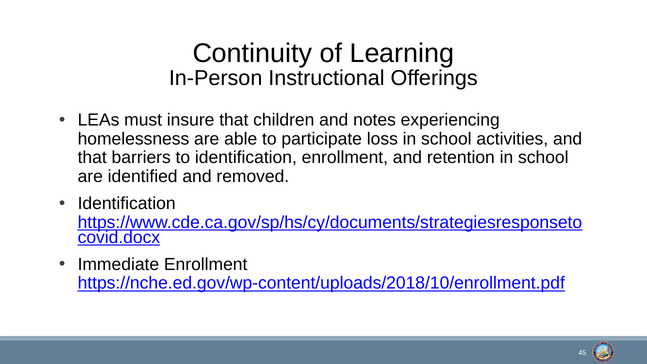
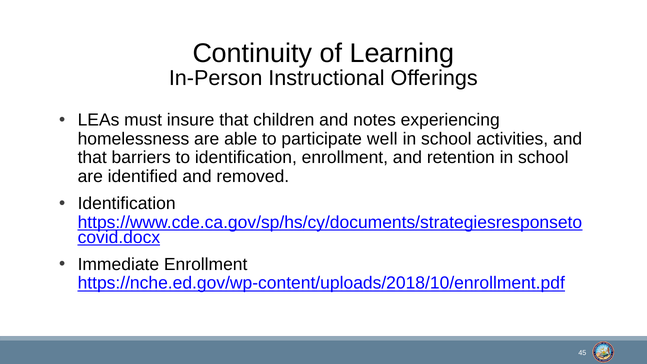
loss: loss -> well (382, 139)
